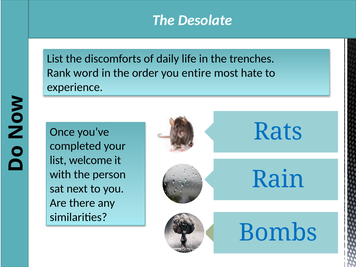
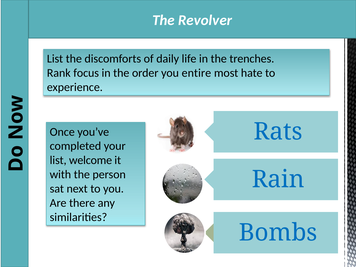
Desolate: Desolate -> Revolver (205, 20)
word: word -> focus (86, 73)
